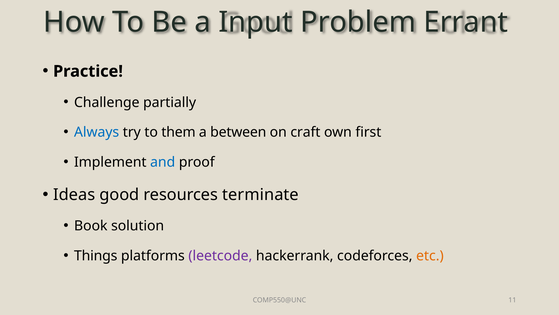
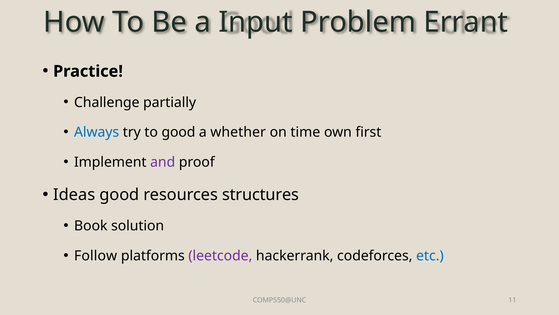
to them: them -> good (178, 132)
between: between -> whether (238, 132)
craft: craft -> time (305, 132)
and colour: blue -> purple (163, 162)
terminate: terminate -> structures (261, 195)
Things: Things -> Follow (96, 255)
etc colour: orange -> blue (430, 255)
